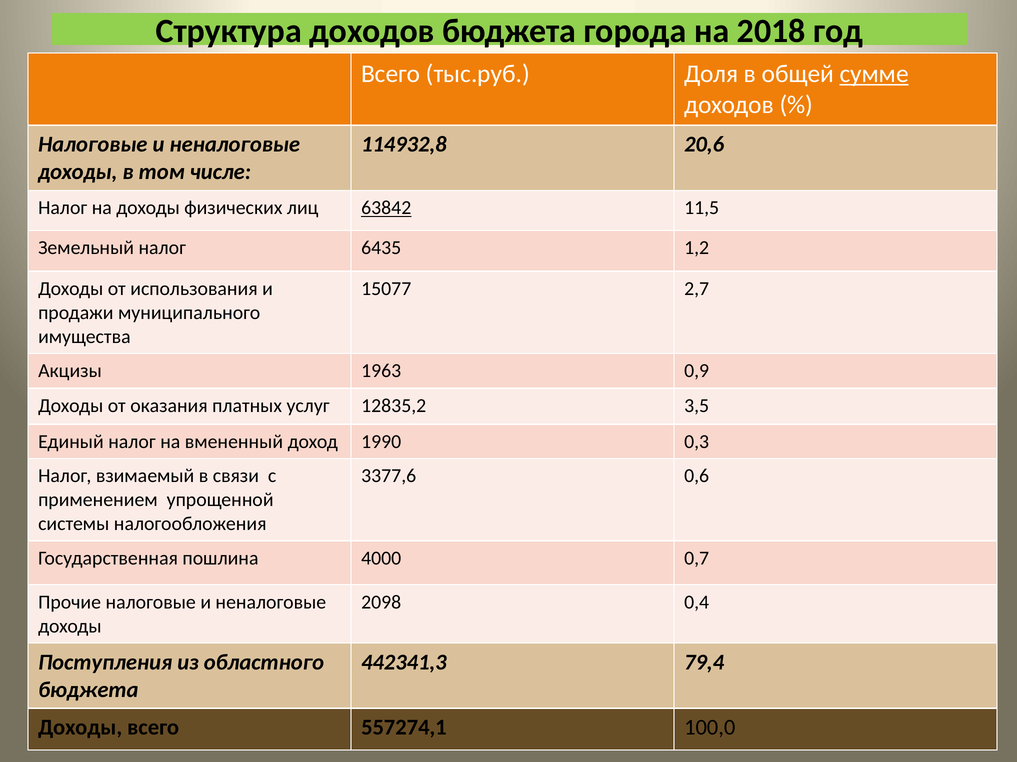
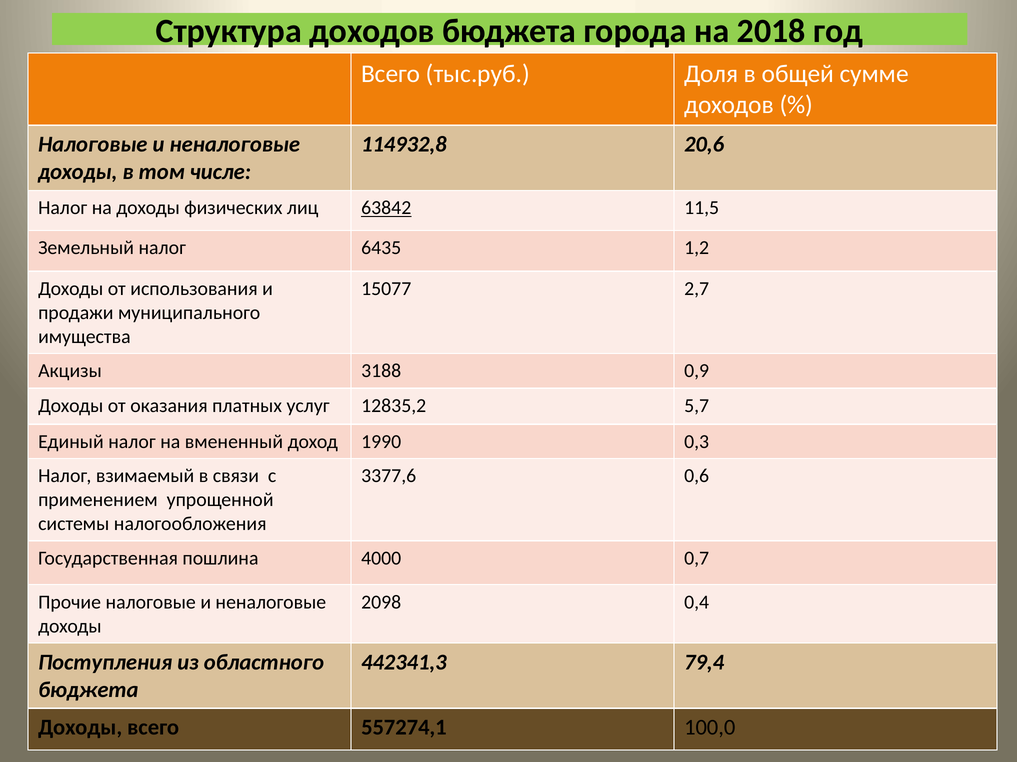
сумме underline: present -> none (874, 74)
1963: 1963 -> 3188 (381, 371)
3,5: 3,5 -> 5,7 (697, 406)
